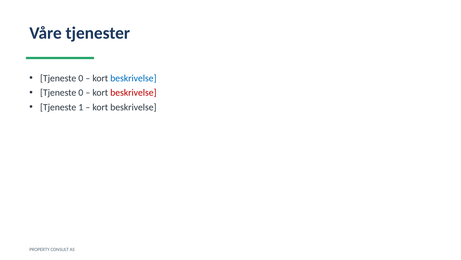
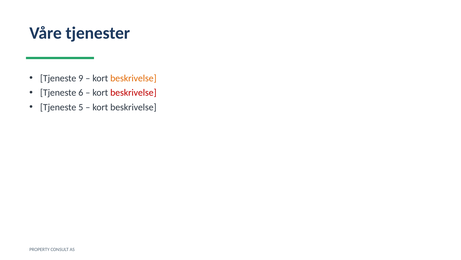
0: 0 -> 9 (81, 78)
beskrivelse colour: blue -> orange (133, 78)
0: 0 -> 6 (81, 92)
1: 1 -> 5 (81, 107)
